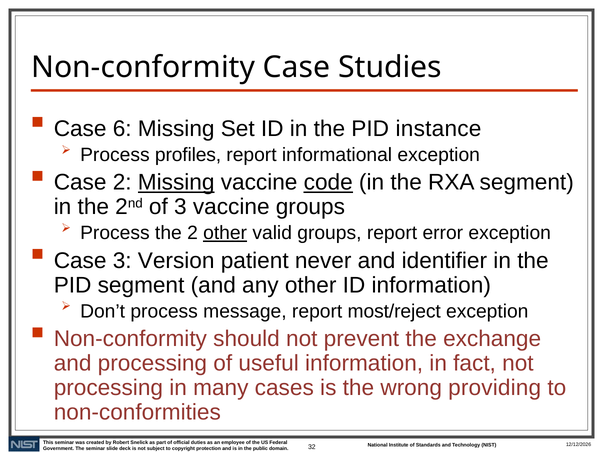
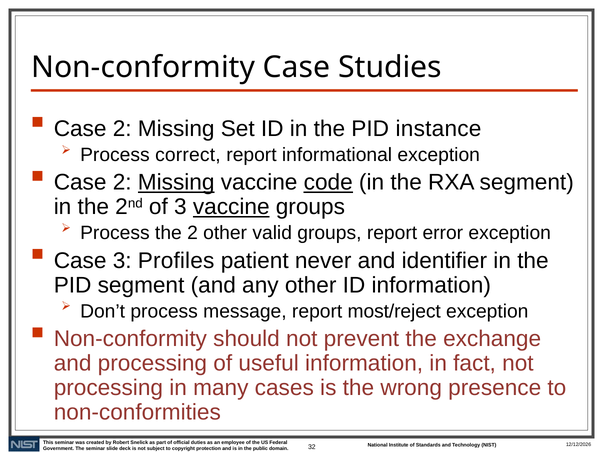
6: 6 -> 2 (122, 129)
profiles: profiles -> correct (188, 155)
vaccine underline: none -> present (231, 207)
other underline: present -> none (225, 233)
Version: Version -> Profiles (176, 261)
providing: providing -> presence (495, 388)
